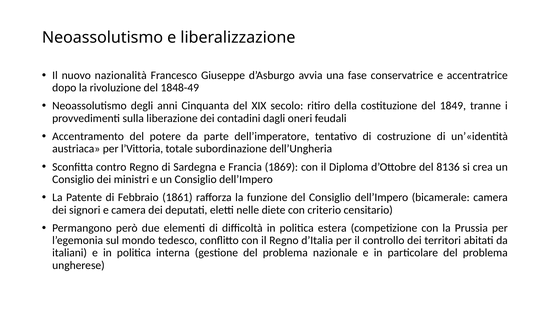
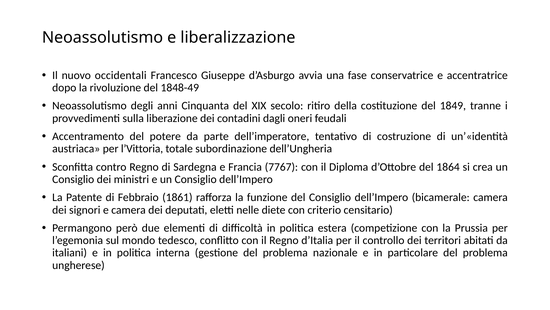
nazionalità: nazionalità -> occidentali (121, 75)
1869: 1869 -> 7767 (281, 167)
8136: 8136 -> 1864 (448, 167)
